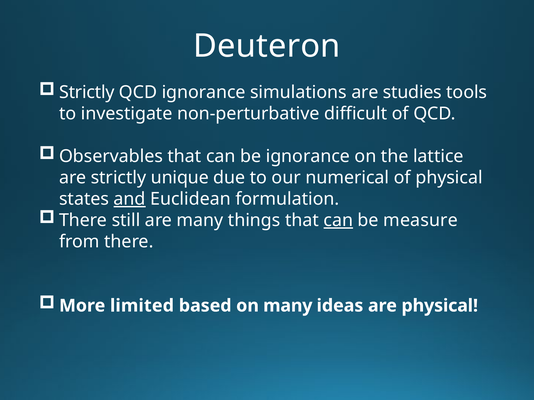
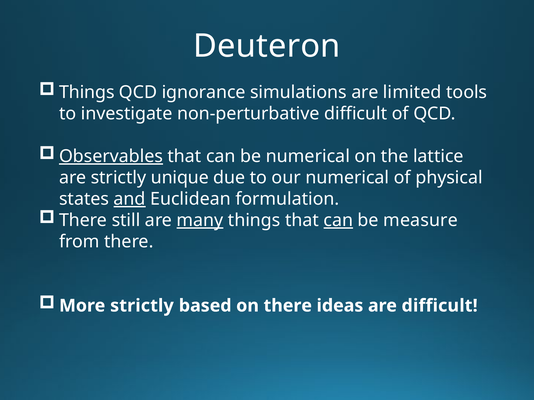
Strictly: Strictly -> Things (87, 92)
studies: studies -> limited (412, 92)
Observables underline: none -> present (111, 157)
be ignorance: ignorance -> numerical (308, 157)
many underline: none -> present (200, 221)
More limited: limited -> strictly (142, 306)
on many: many -> there (288, 306)
are physical: physical -> difficult (440, 306)
